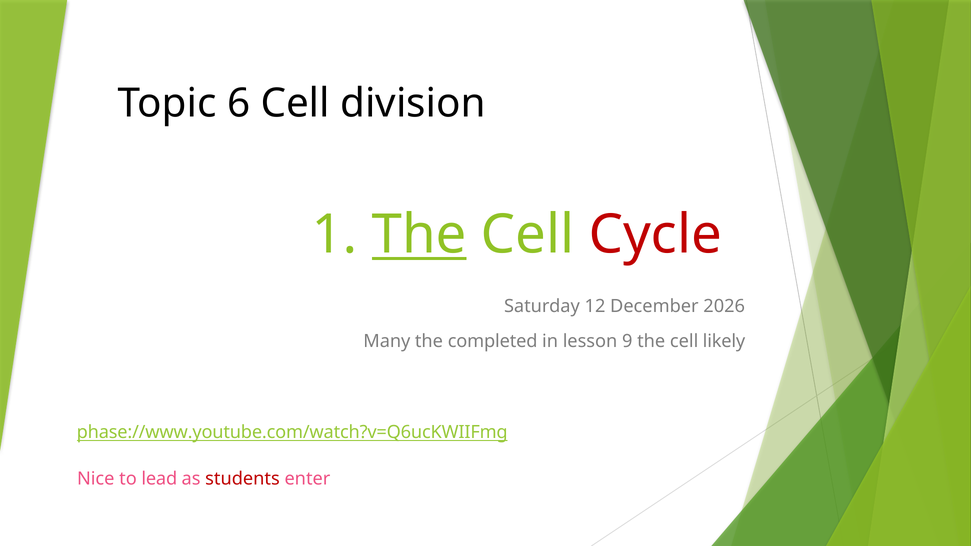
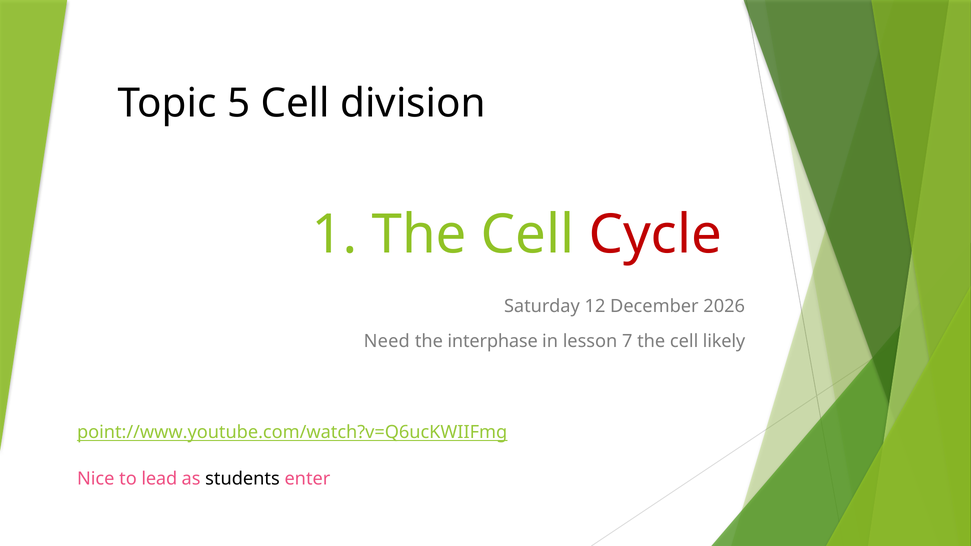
6: 6 -> 5 (239, 104)
The underline: present -> none (419, 235)
Many: Many -> Need (387, 341)
completed: completed -> interphase (493, 341)
9: 9 -> 7 (627, 341)
phase://www.youtube.com/watch?v=Q6ucKWIIFmg: phase://www.youtube.com/watch?v=Q6ucKWIIFmg -> point://www.youtube.com/watch?v=Q6ucKWIIFmg (292, 432)
students colour: red -> black (243, 479)
